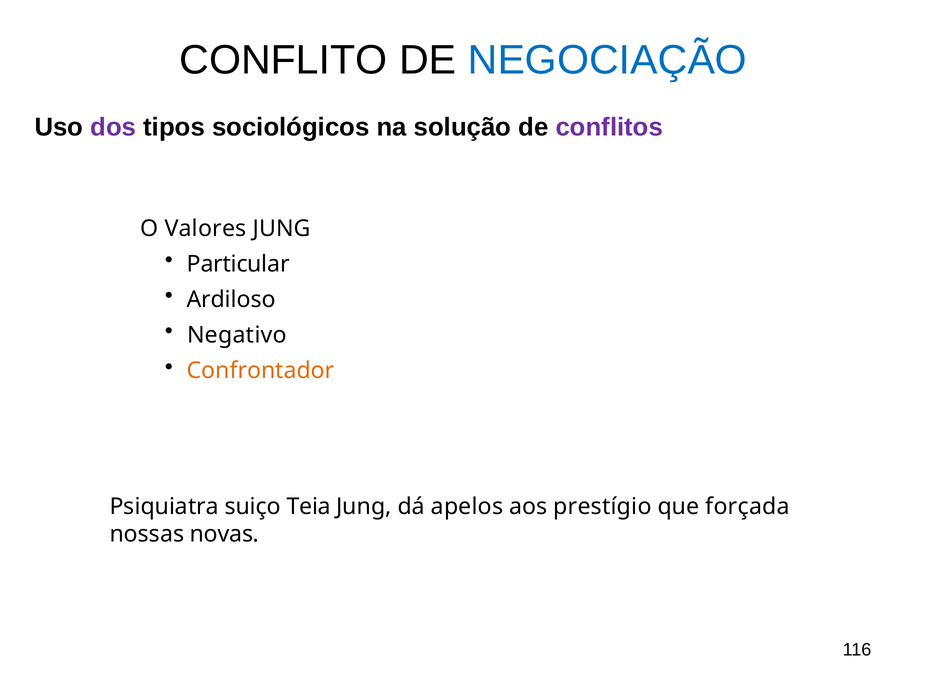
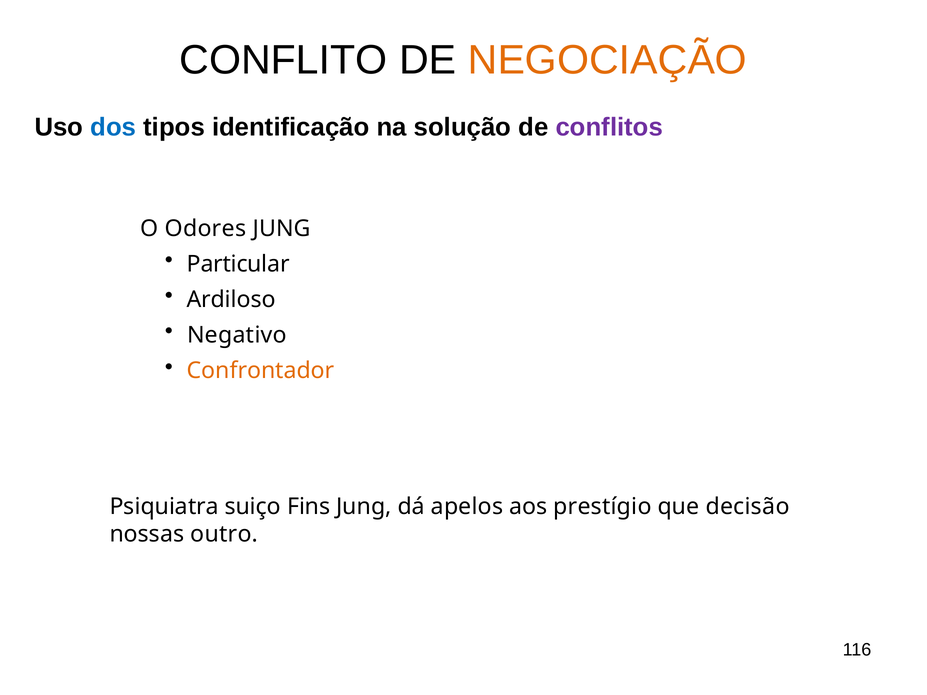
NEGOCIAÇÃO colour: blue -> orange (607, 60)
dos colour: purple -> blue (113, 127)
sociológicos: sociológicos -> identificação (291, 127)
Valores: Valores -> Odores (206, 229)
Teia: Teia -> Fins (309, 507)
forçada: forçada -> decisão (748, 507)
novas: novas -> outro (224, 535)
